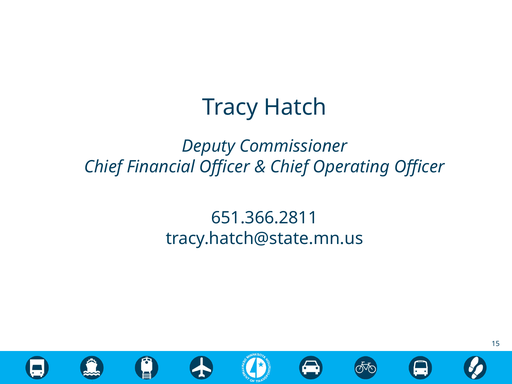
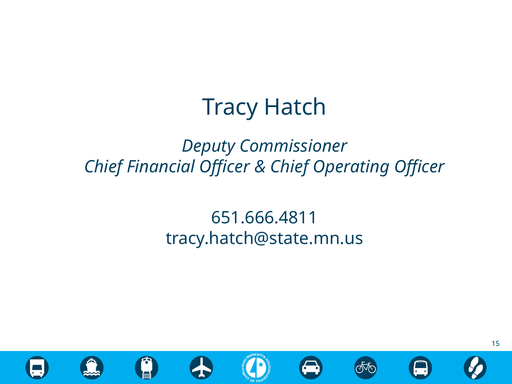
651.366.2811: 651.366.2811 -> 651.666.4811 (264, 218)
